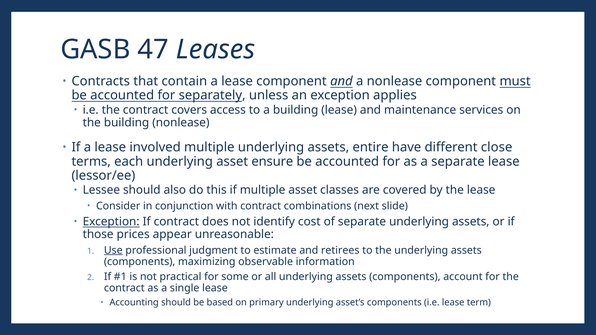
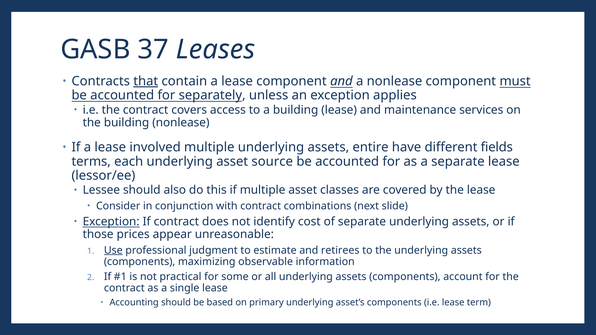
47: 47 -> 37 (153, 49)
that underline: none -> present (146, 81)
close: close -> fields (497, 147)
ensure: ensure -> source (272, 161)
